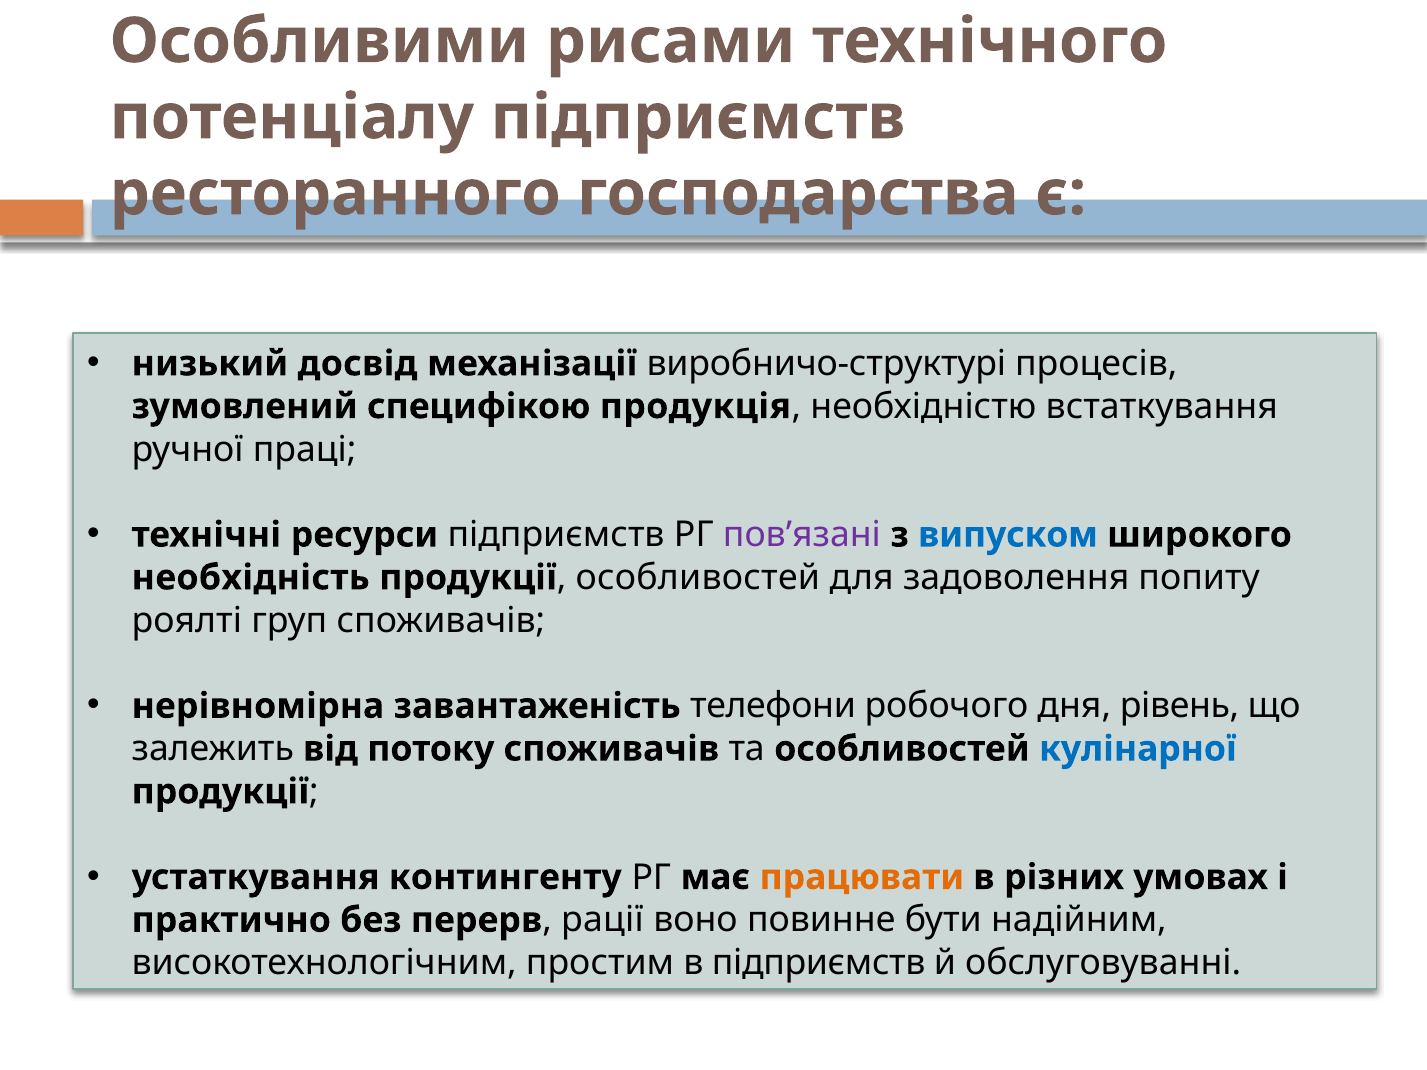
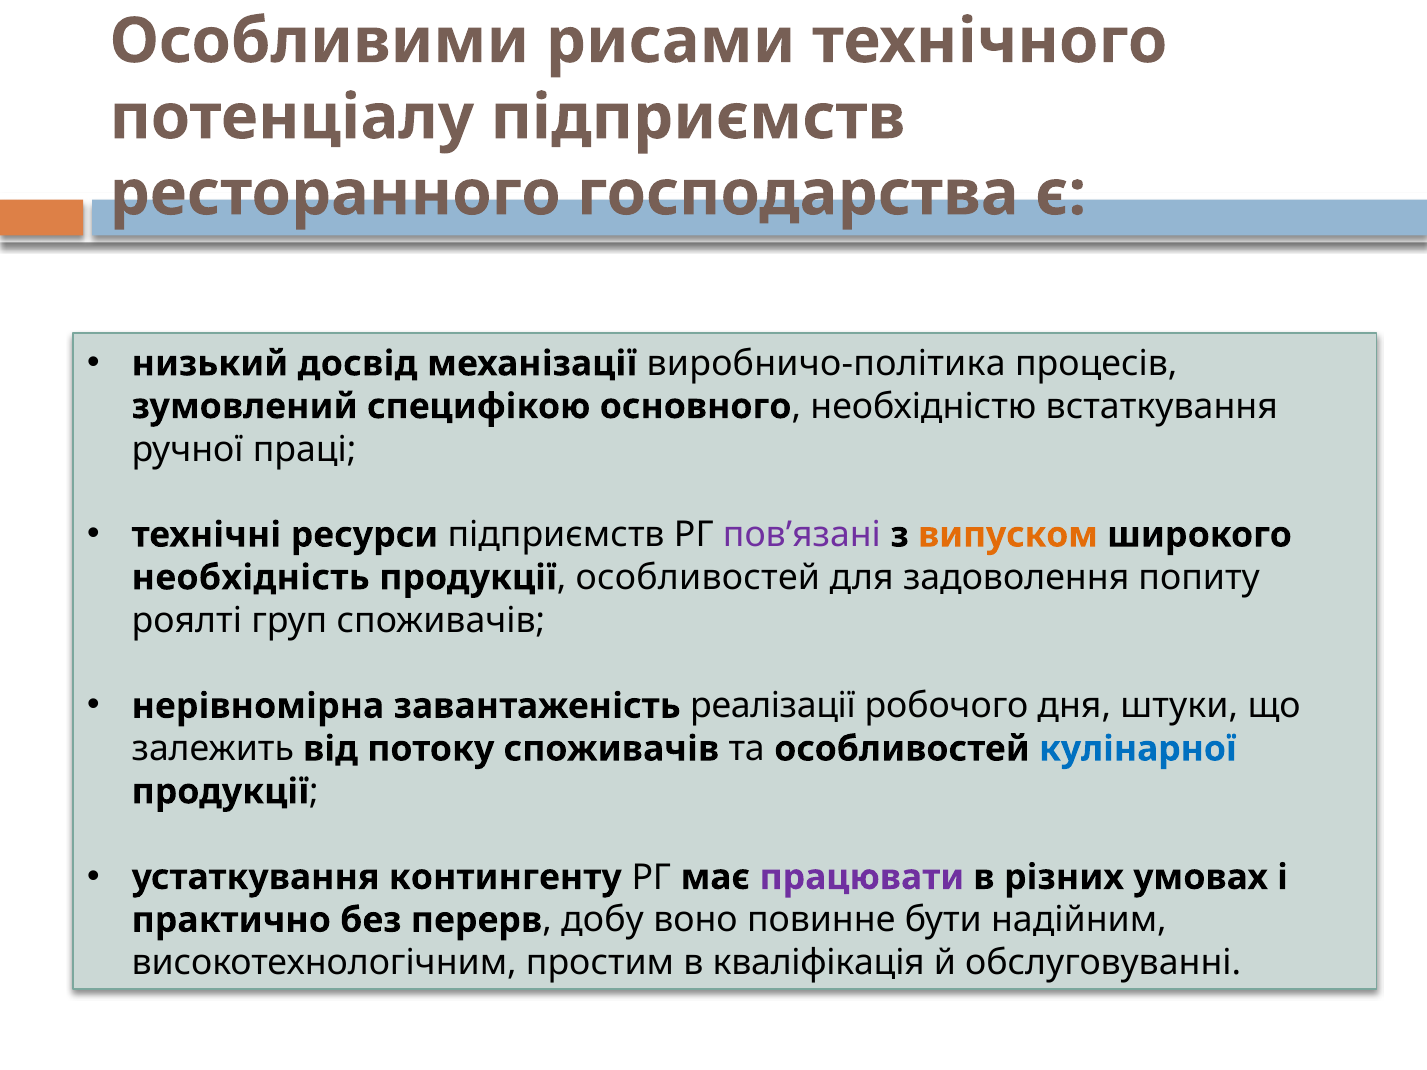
виробничо-структурі: виробничо-структурі -> виробничо-політика (826, 364)
продукція: продукція -> основного (696, 407)
випуском colour: blue -> orange (1008, 535)
телефони: телефони -> реалізації (773, 706)
рівень: рівень -> штуки (1179, 706)
працювати colour: orange -> purple (862, 877)
рації: рації -> добу (603, 920)
в підприємств: підприємств -> кваліфікація (819, 963)
